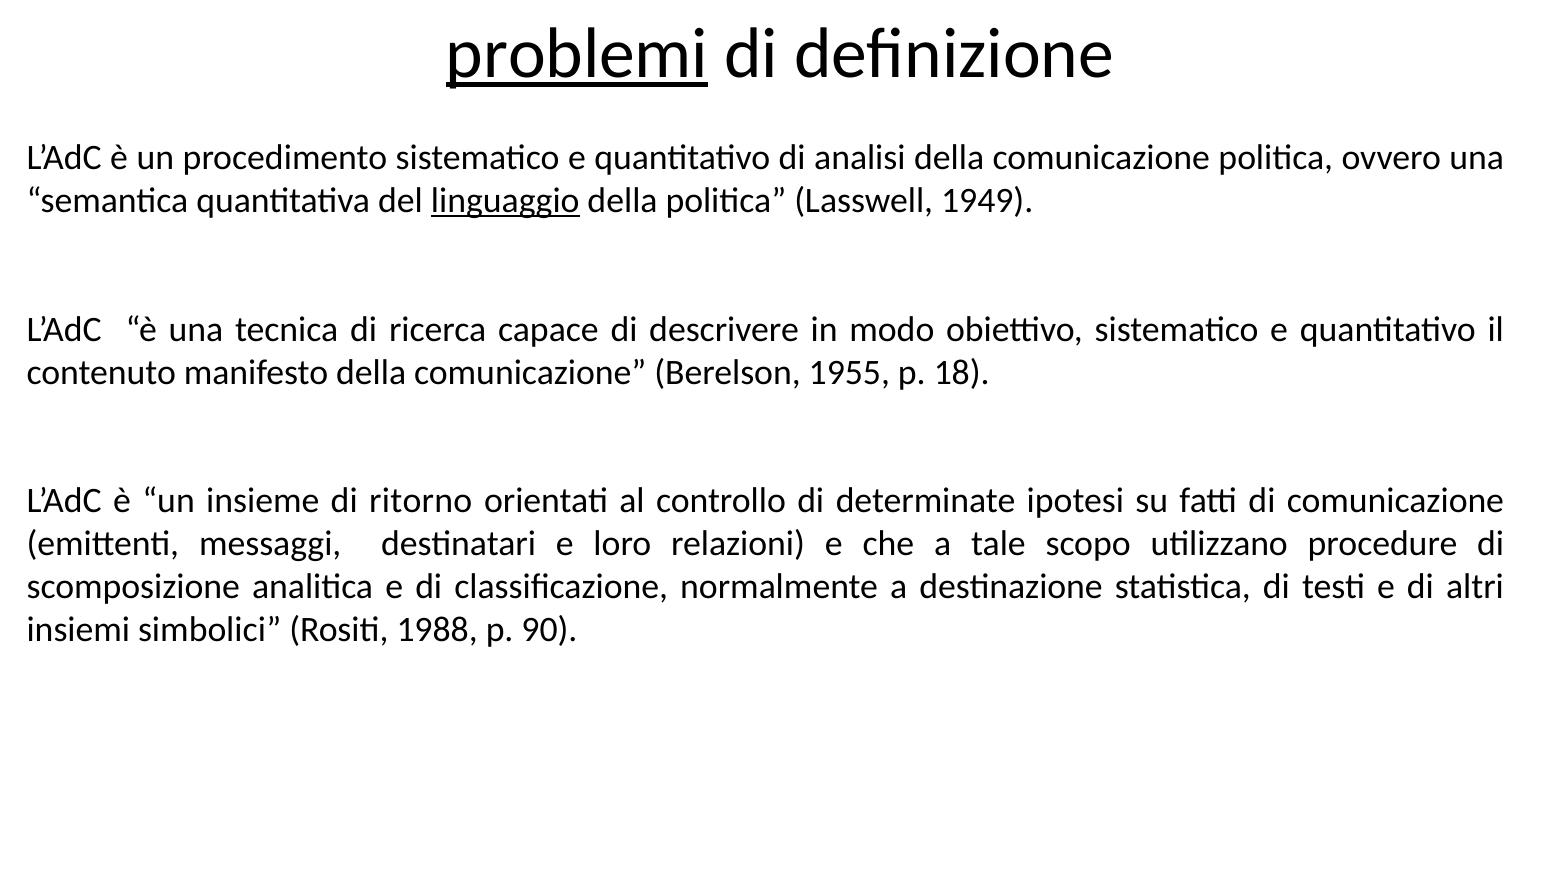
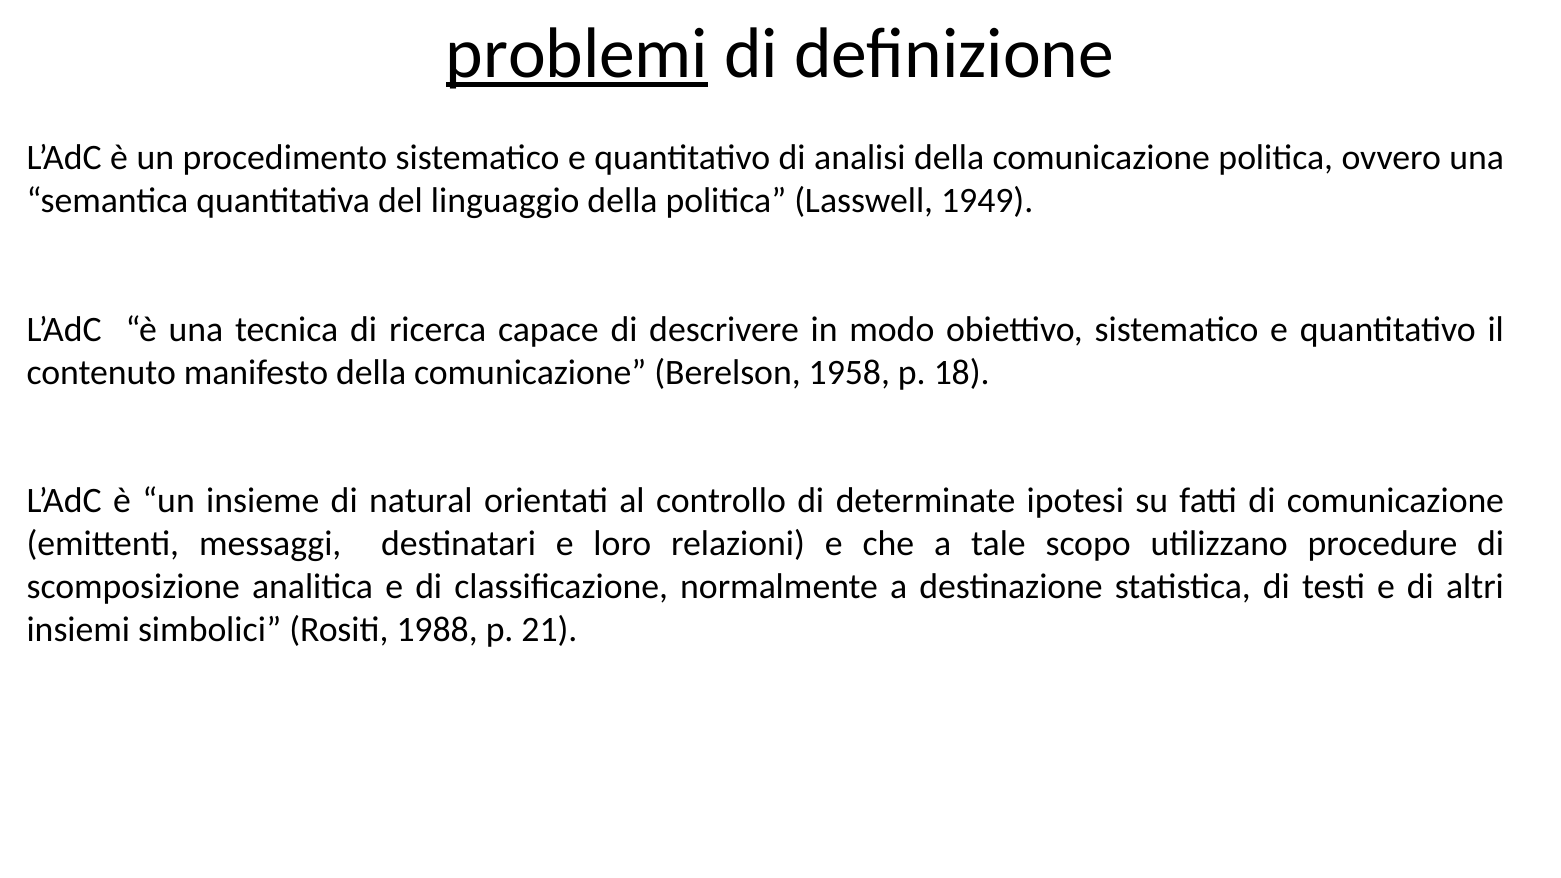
linguaggio underline: present -> none (505, 201)
1955: 1955 -> 1958 (849, 372)
ritorno: ritorno -> natural (421, 501)
90: 90 -> 21 (549, 630)
